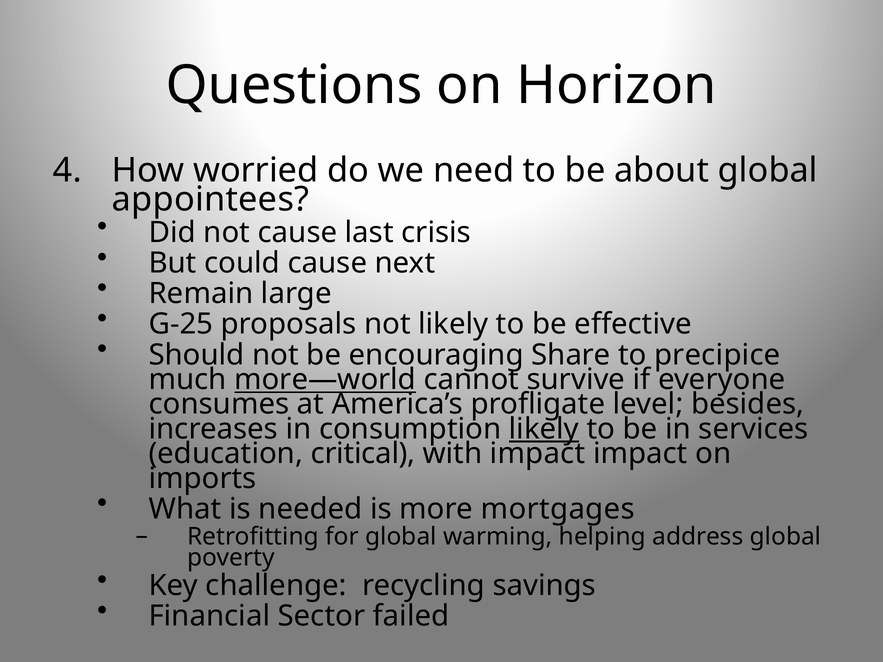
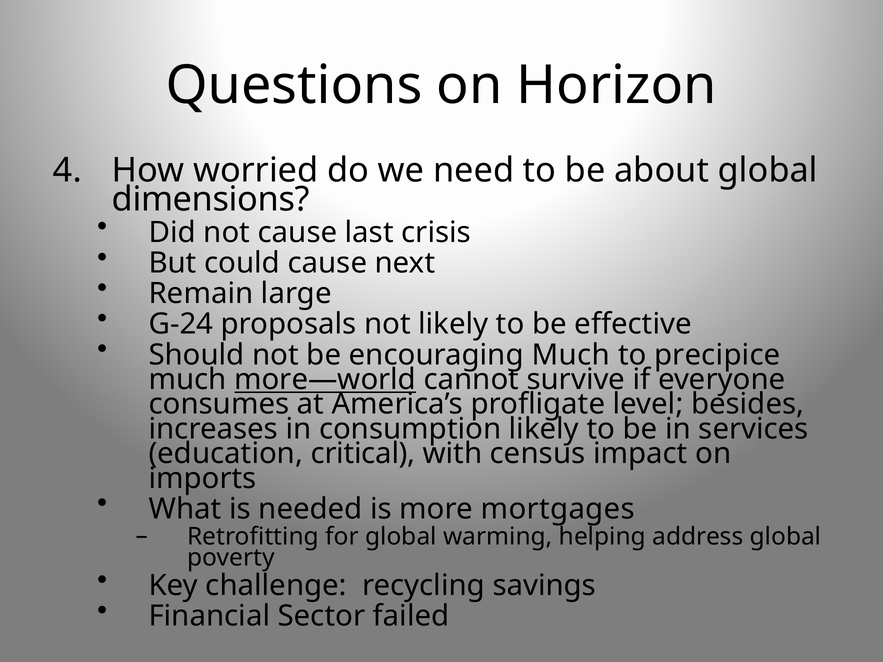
appointees: appointees -> dimensions (211, 200)
G-25: G-25 -> G-24 (181, 324)
encouraging Share: Share -> Much (571, 355)
likely underline: present -> none (544, 429)
with impact: impact -> census (538, 454)
